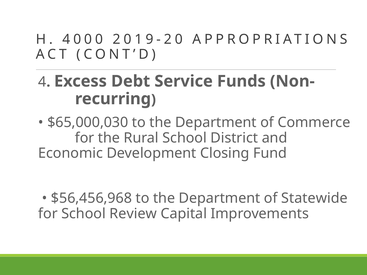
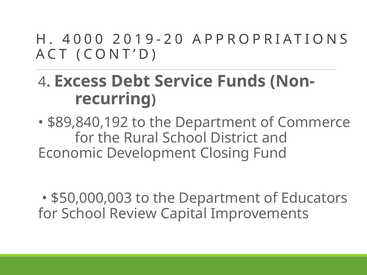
$65,000,030: $65,000,030 -> $89,840,192 (88, 123)
$56,456,968: $56,456,968 -> $50,000,003 (91, 198)
Statewide: Statewide -> Educators (315, 198)
